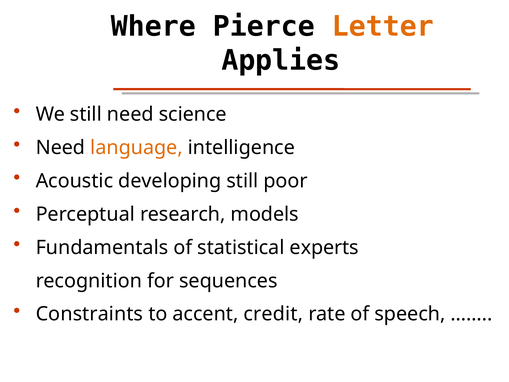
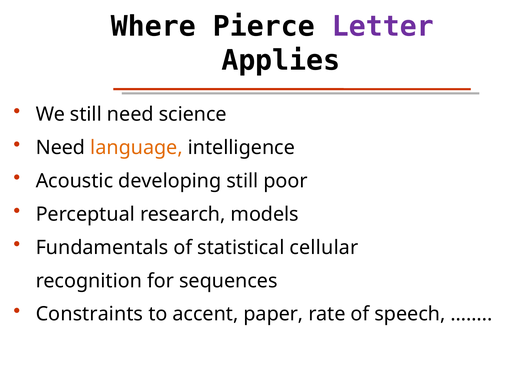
Letter colour: orange -> purple (383, 27)
experts: experts -> cellular (324, 247)
credit: credit -> paper (273, 314)
